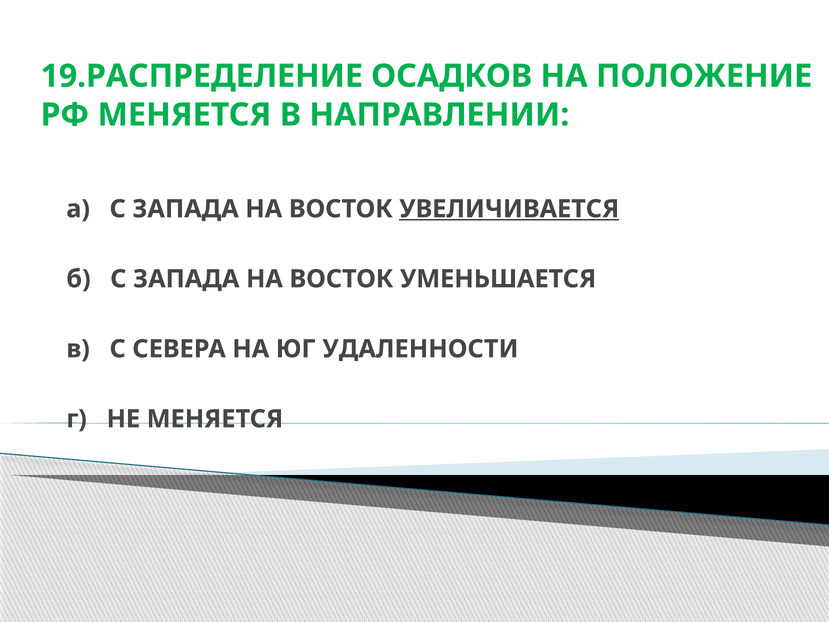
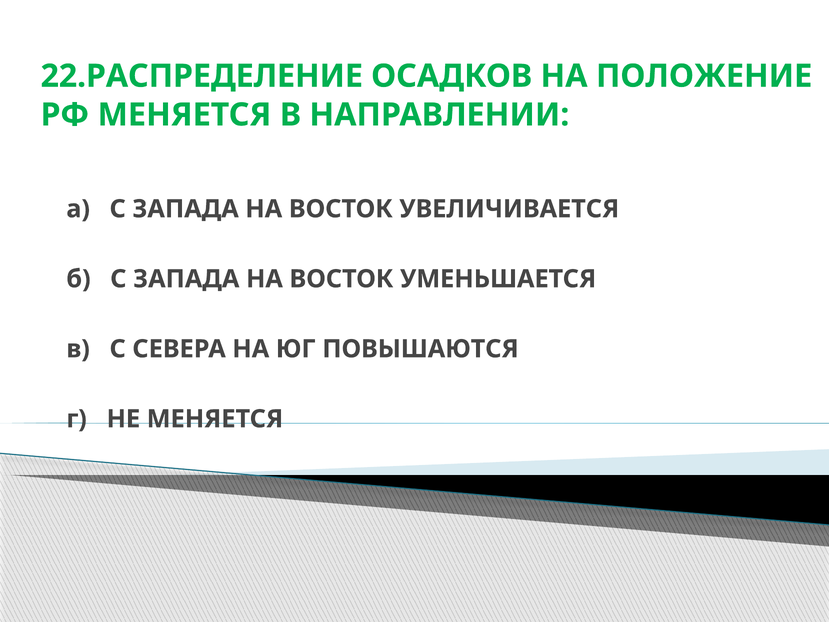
19.РАСПРЕДЕЛЕНИЕ: 19.РАСПРЕДЕЛЕНИЕ -> 22.РАСПРЕДЕЛЕНИЕ (202, 76)
УВЕЛИЧИВАЕТСЯ underline: present -> none (509, 209)
УДАЛЕННОСТИ: УДАЛЕННОСТИ -> ПОВЫШАЮТСЯ (420, 349)
